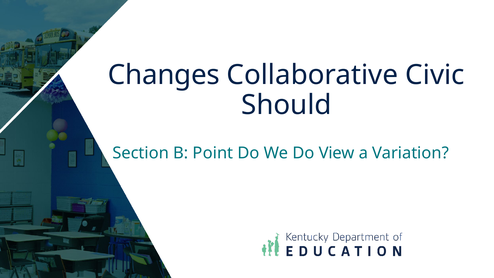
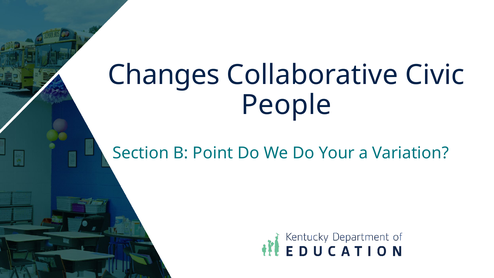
Should: Should -> People (286, 105)
View: View -> Your (337, 153)
